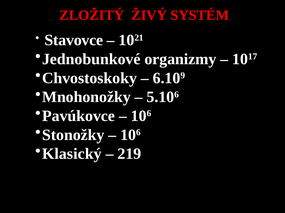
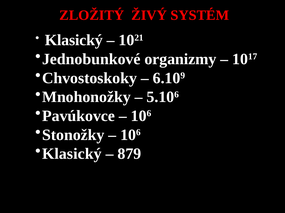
Stavovce: Stavovce -> Klasický (74, 40)
219: 219 -> 879 (129, 154)
